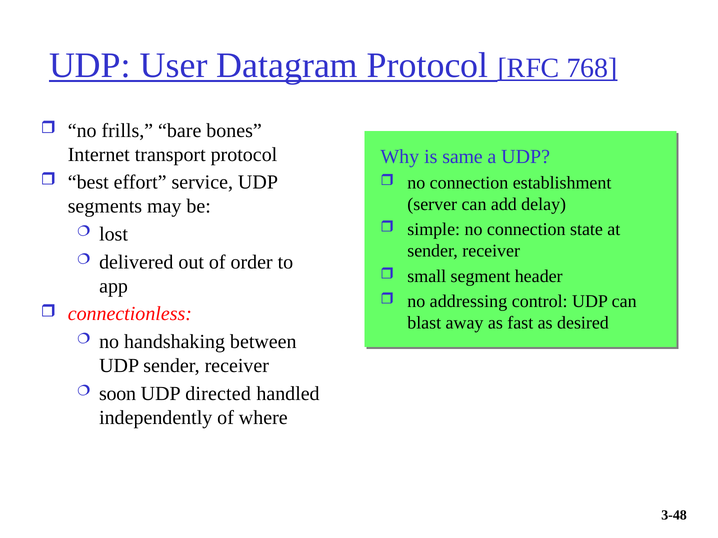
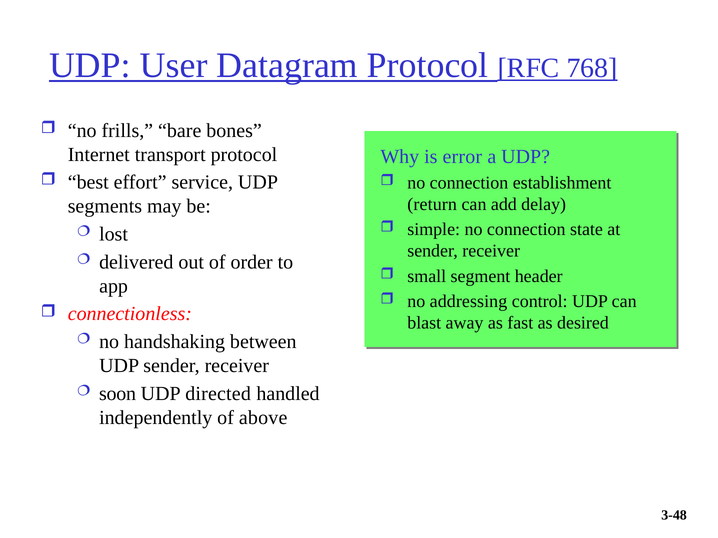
same: same -> error (462, 157)
server: server -> return (432, 205)
where: where -> above (263, 418)
